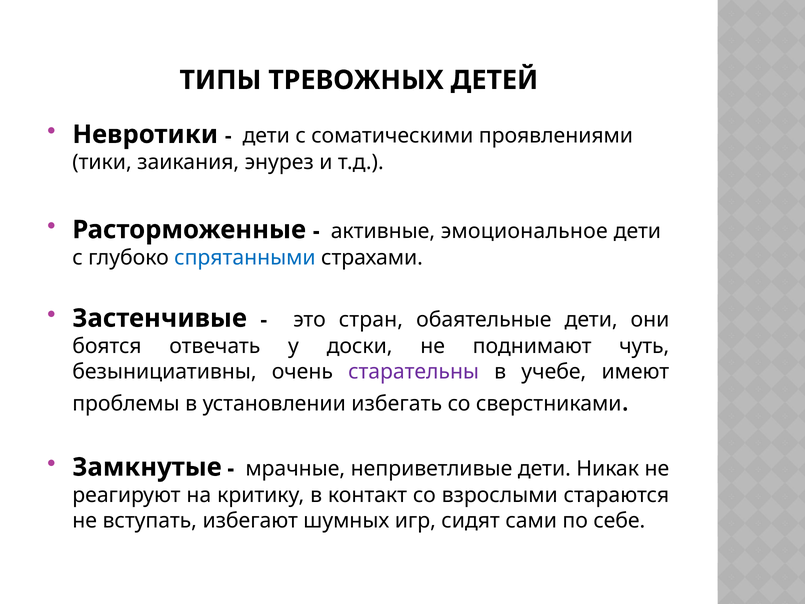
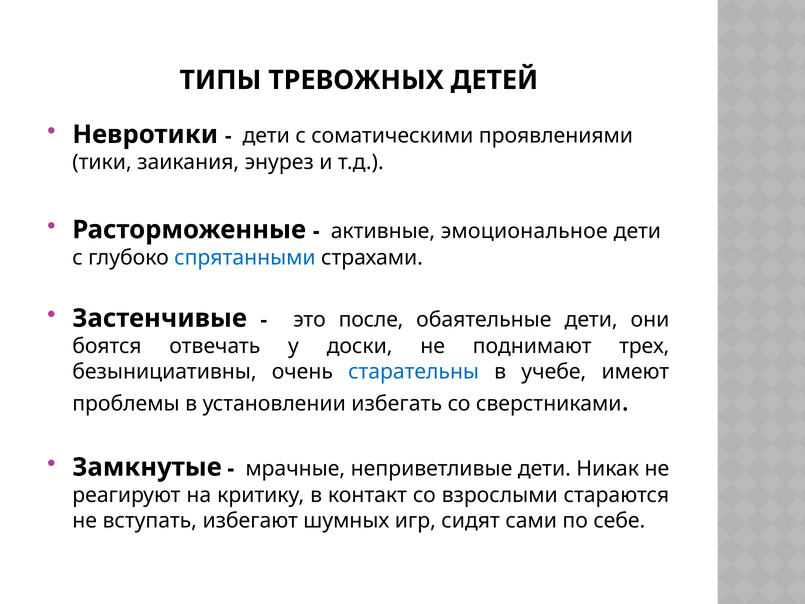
стран: стран -> после (371, 320)
чуть: чуть -> трех (644, 346)
старательны colour: purple -> blue (414, 371)
